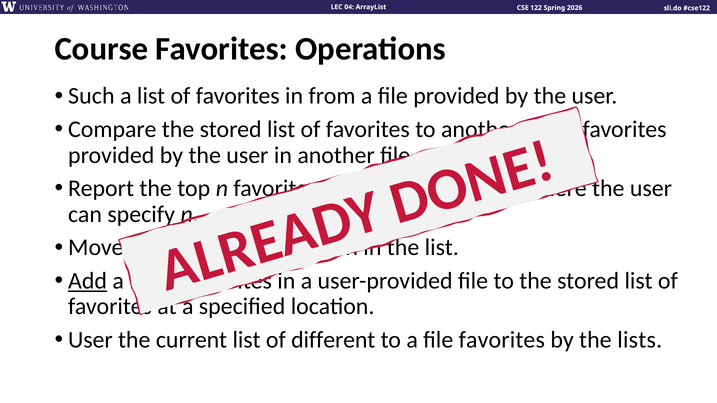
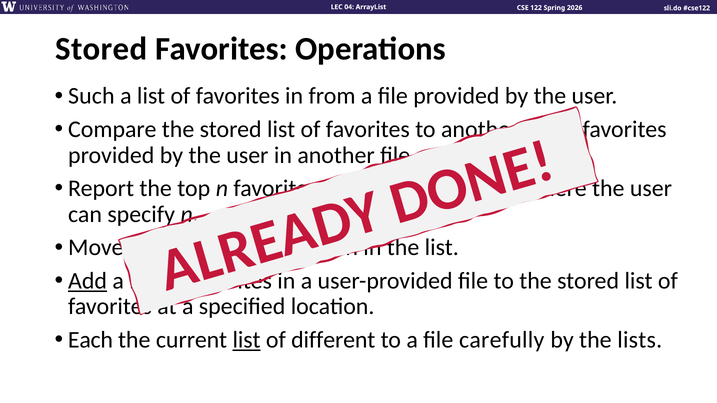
Course: Course -> Stored (101, 49)
User: User -> Each (90, 340)
list underline: none -> present (247, 340)
file favorites: favorites -> carefully (502, 340)
